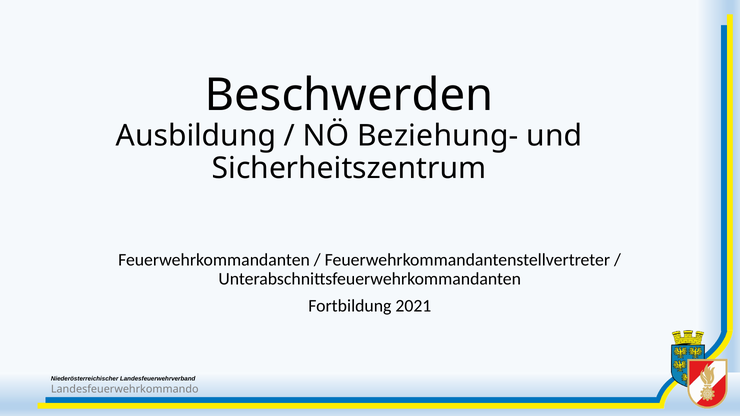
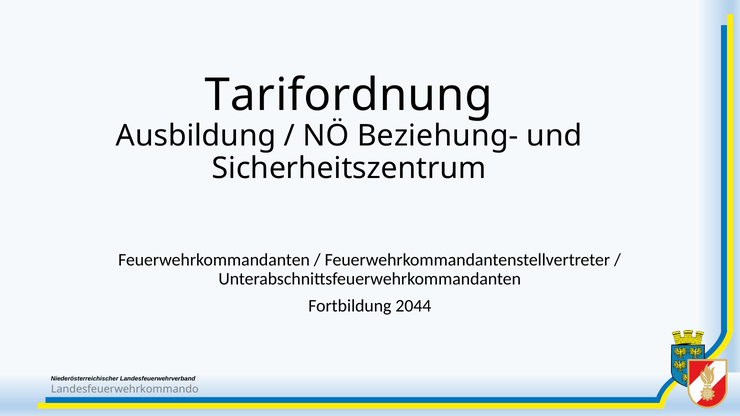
Beschwerden: Beschwerden -> Tarifordnung (349, 95)
2021: 2021 -> 2044 (413, 306)
